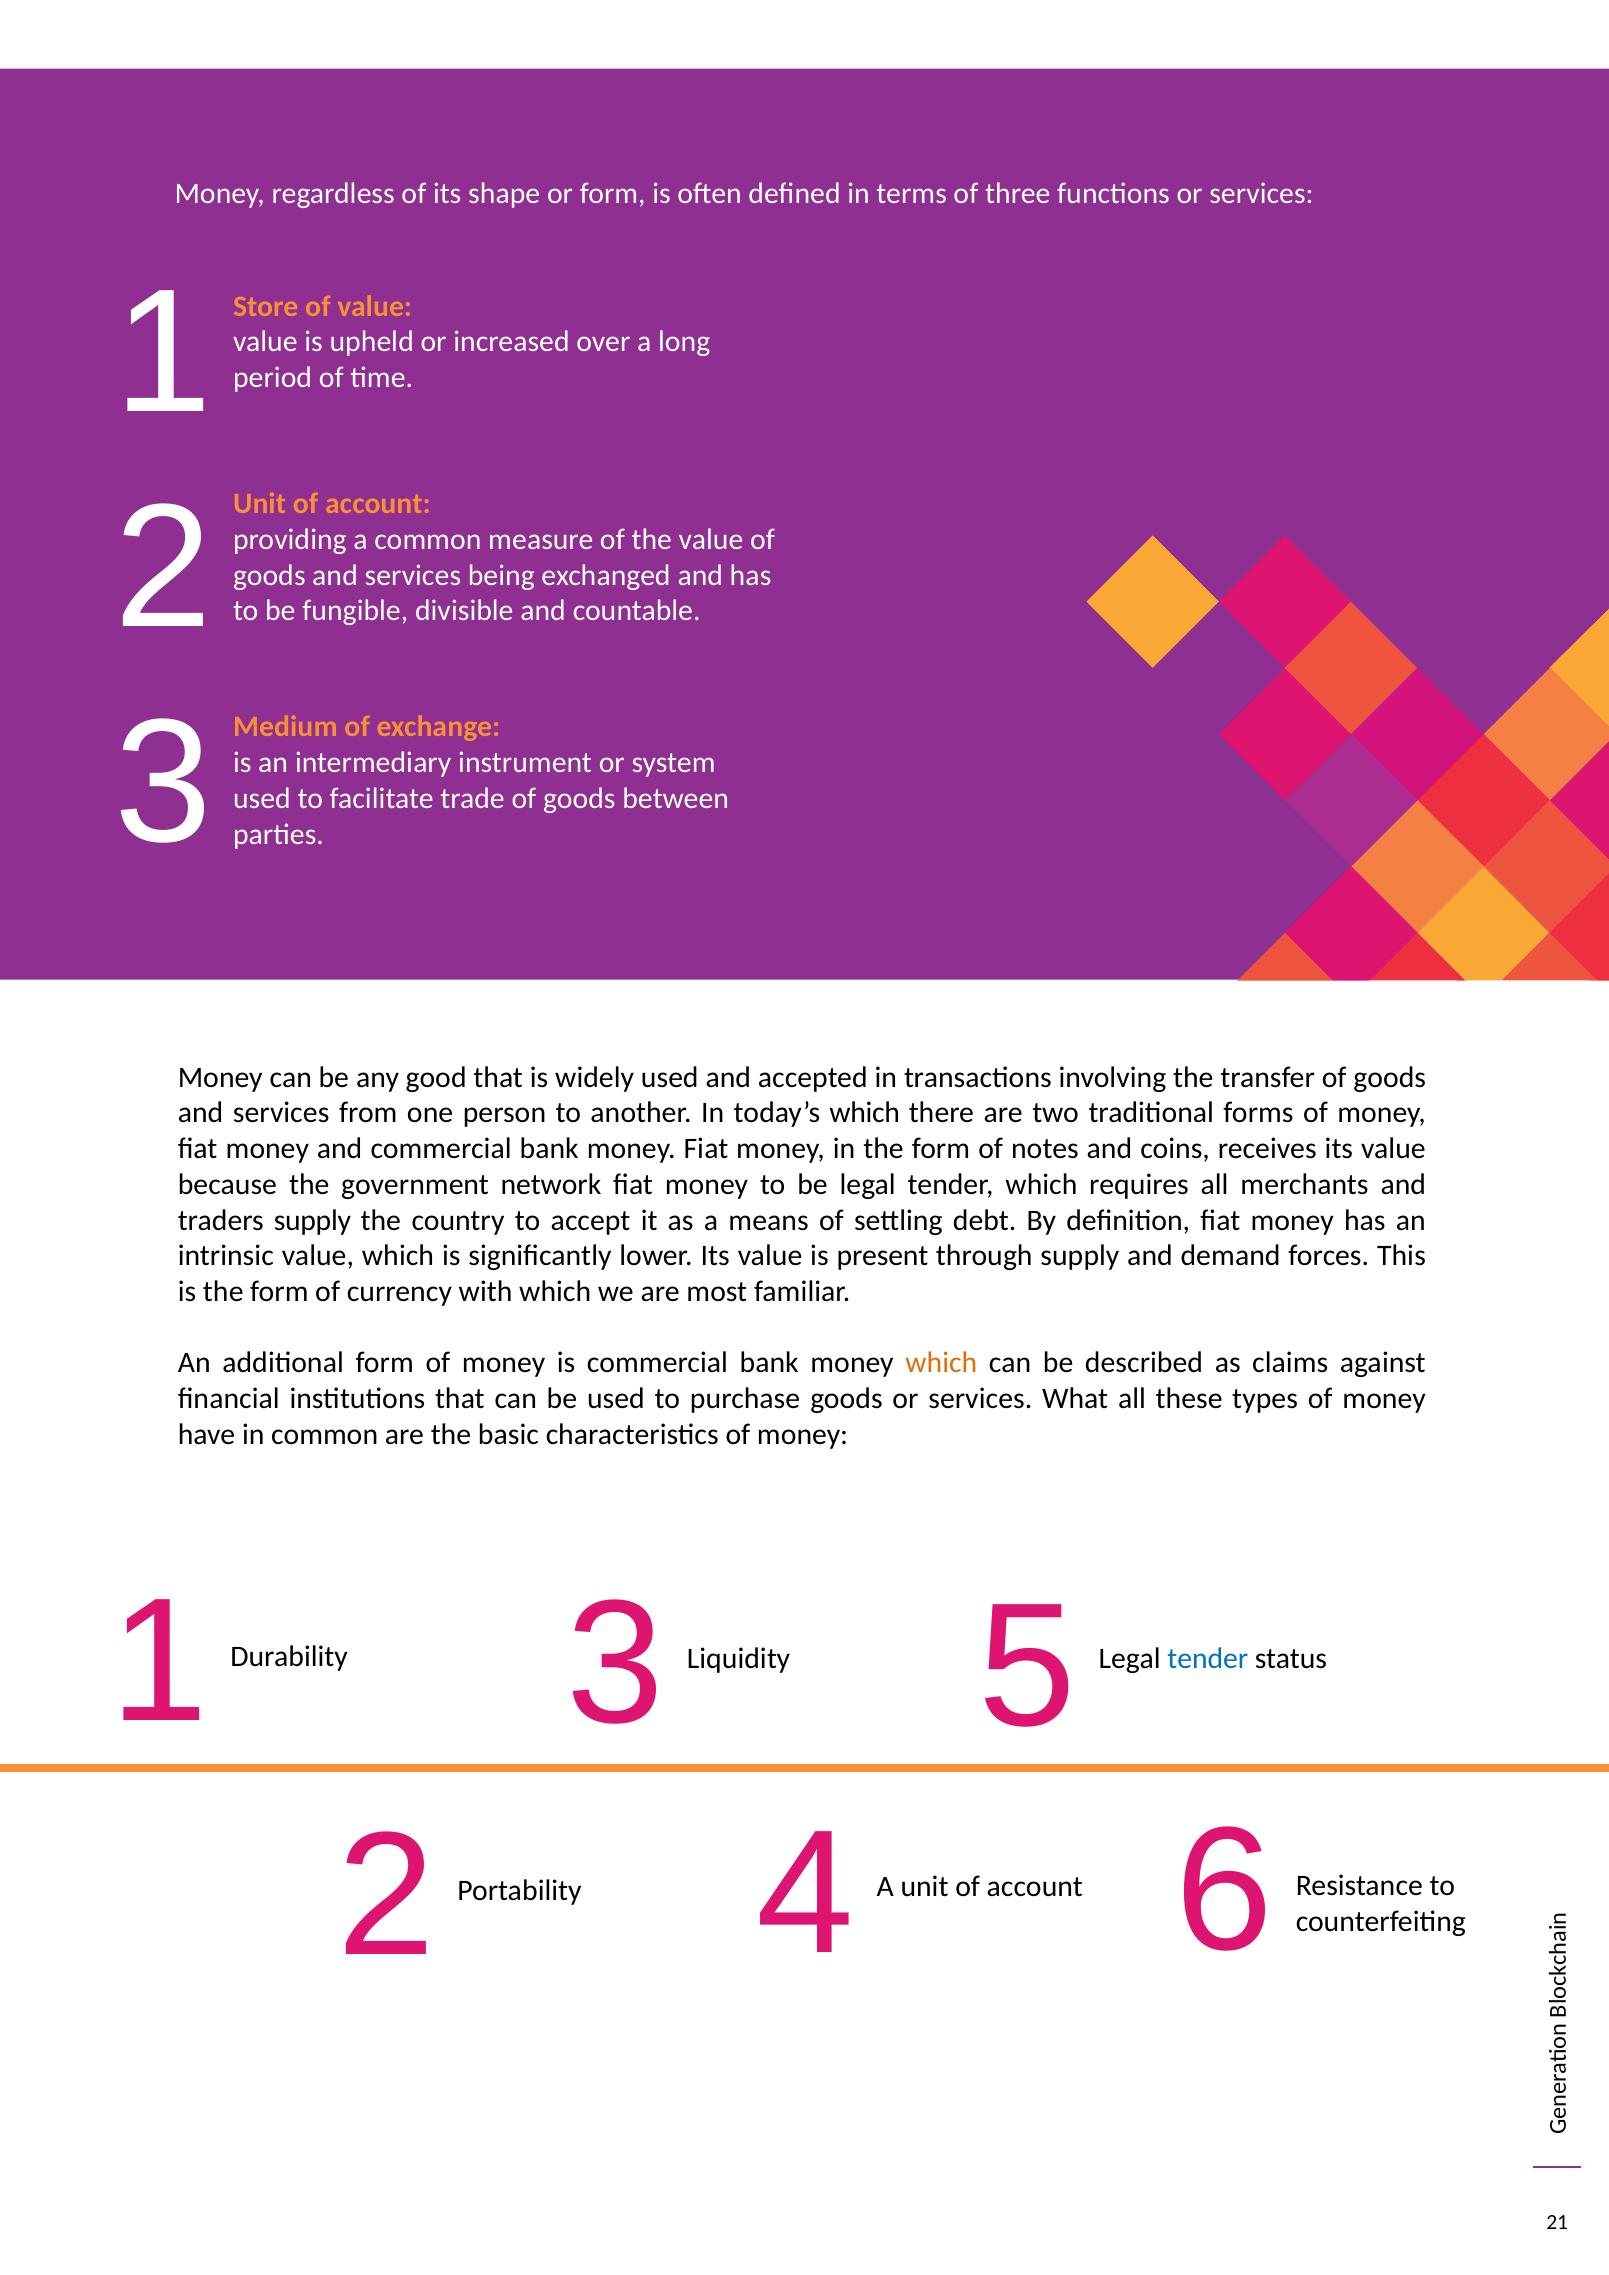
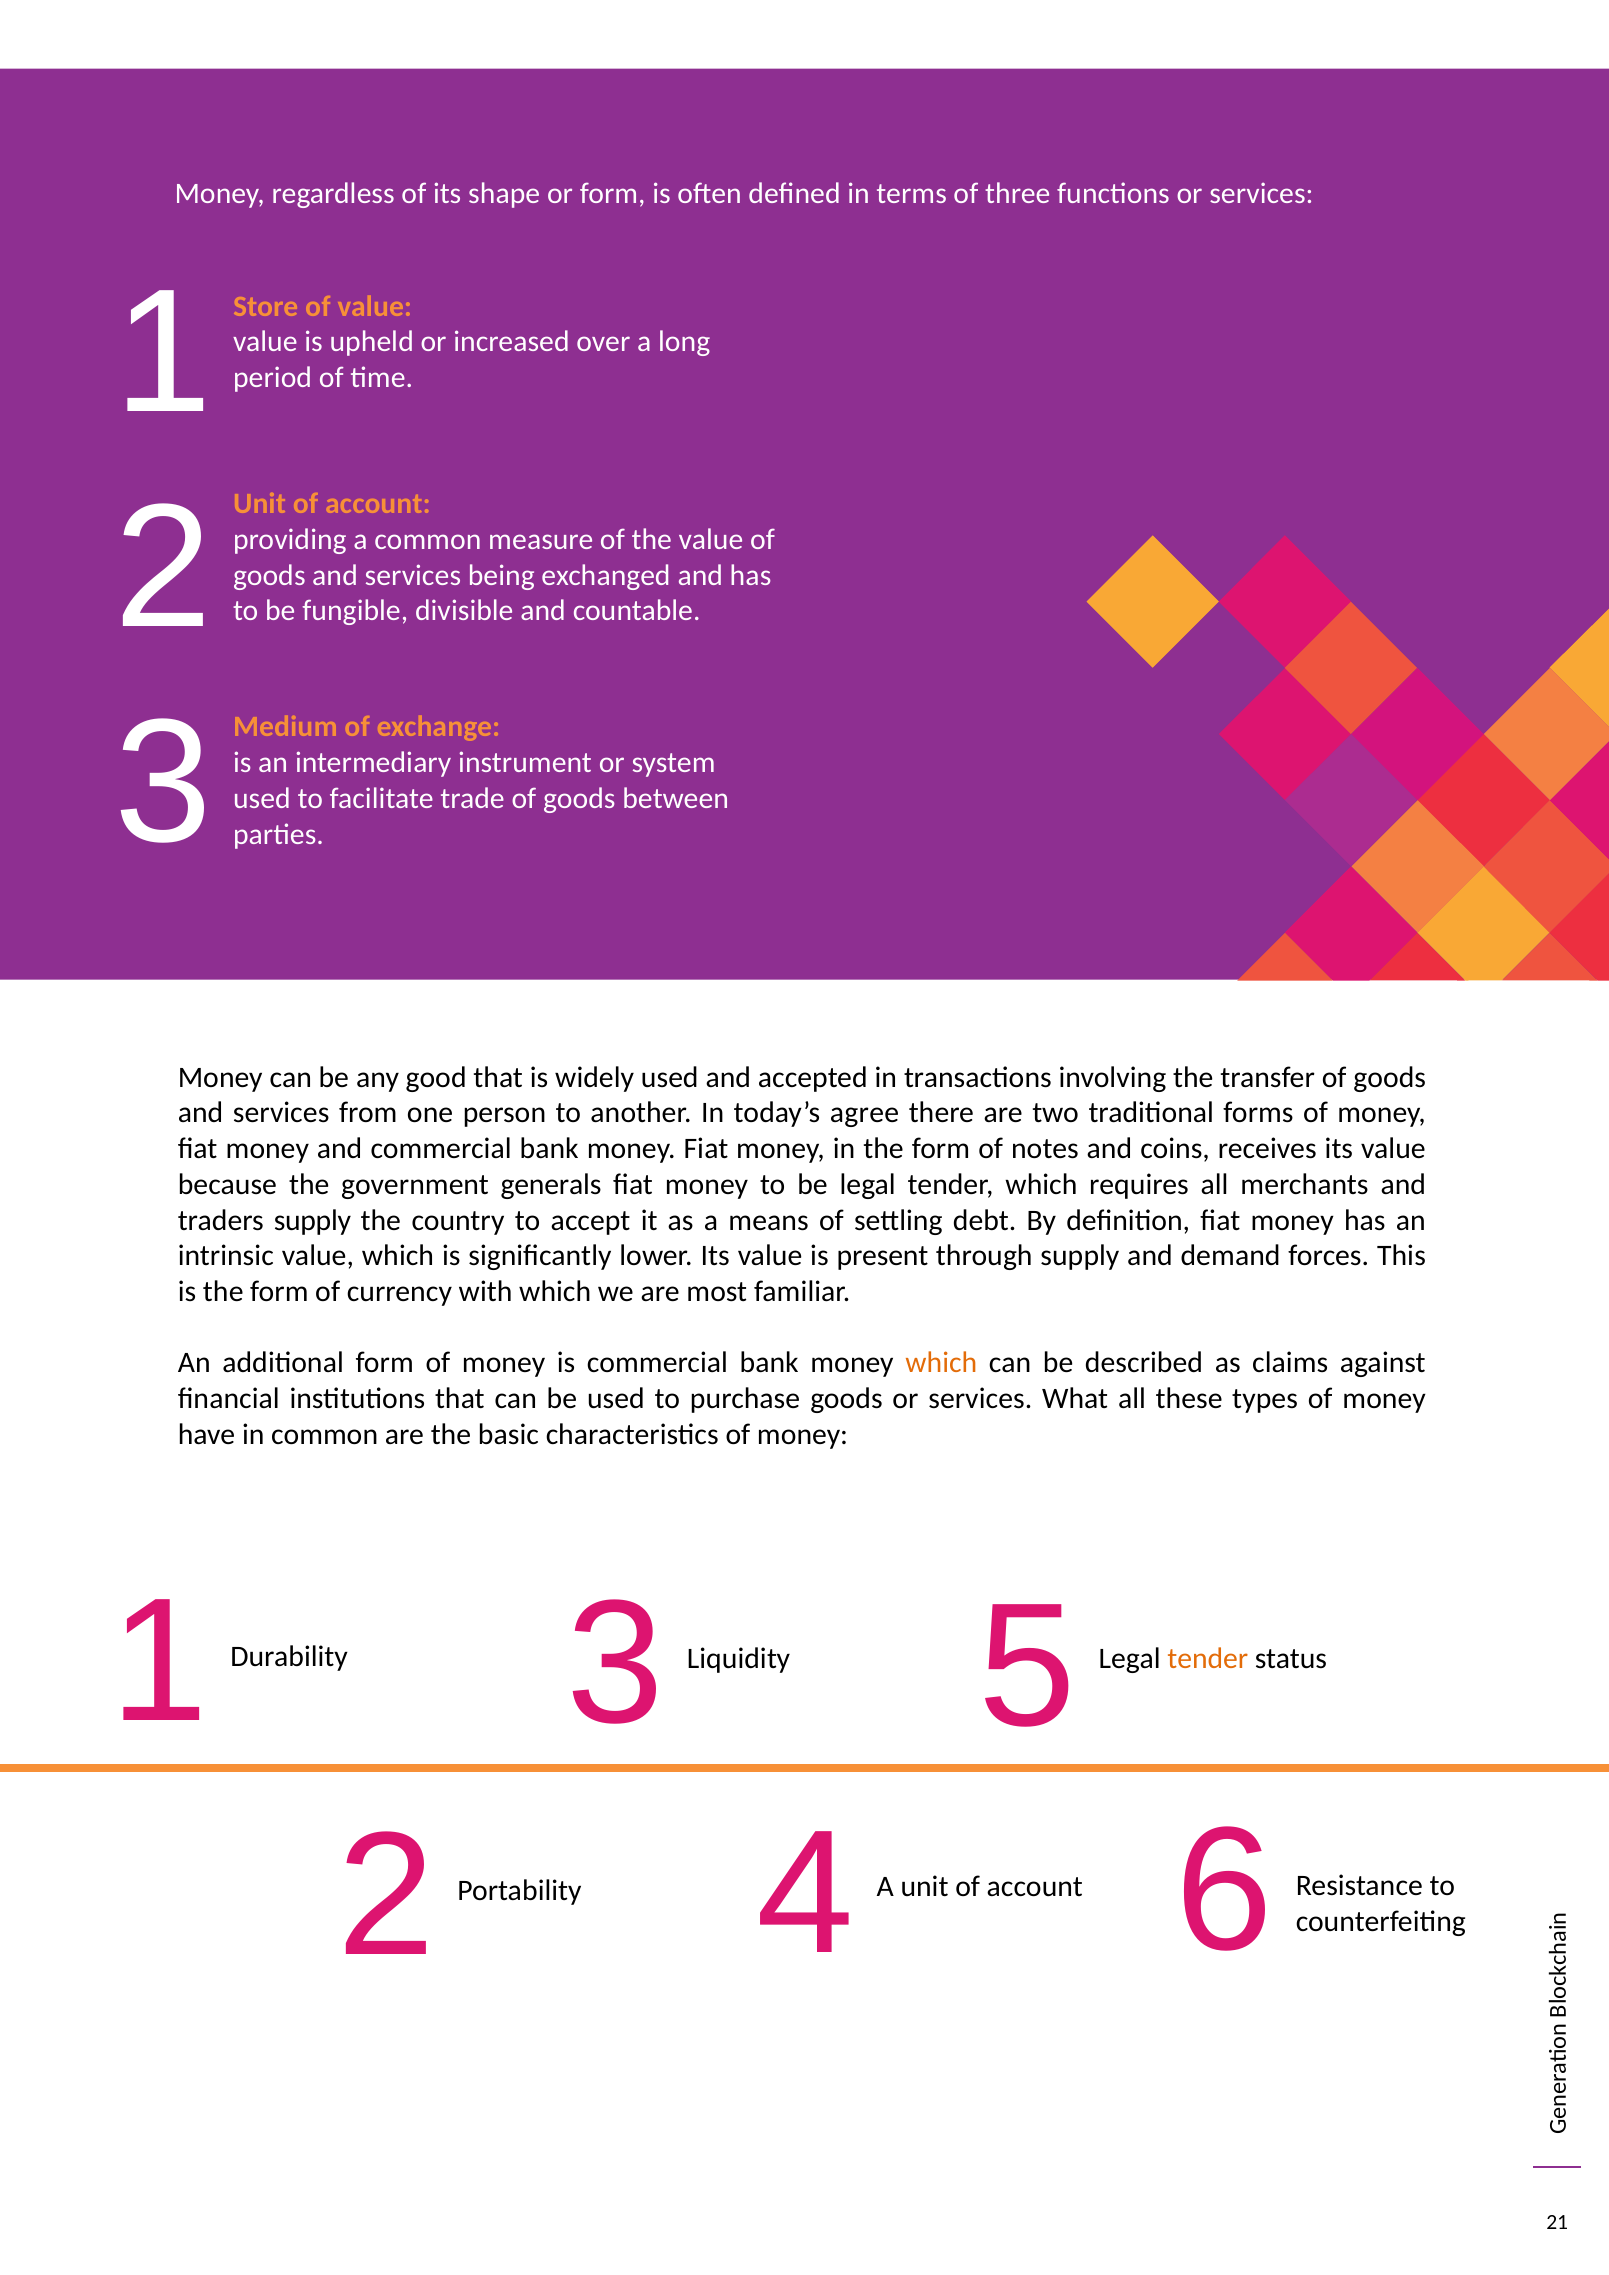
today’s which: which -> agree (864, 1113)
network: network -> generals (551, 1185)
tender colour: blue -> orange (1208, 1659)
